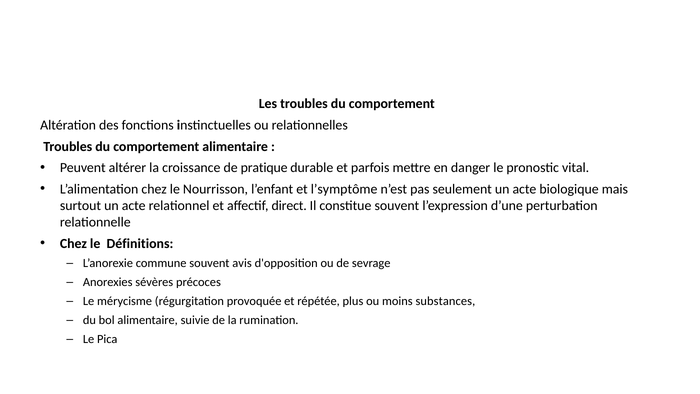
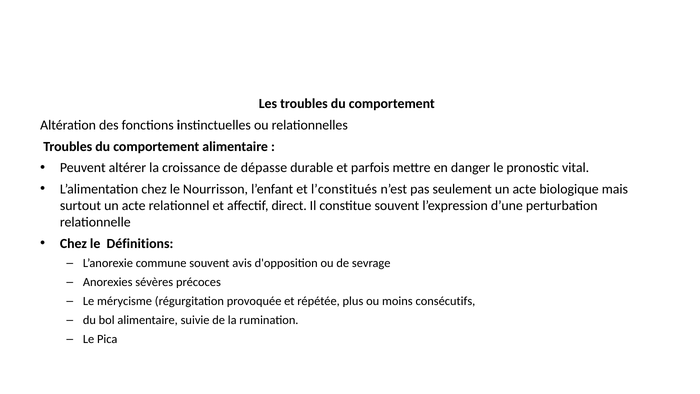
pratique: pratique -> dépasse (264, 168)
l’symptôme: l’symptôme -> l’constitués (344, 189)
substances: substances -> consécutifs (445, 301)
